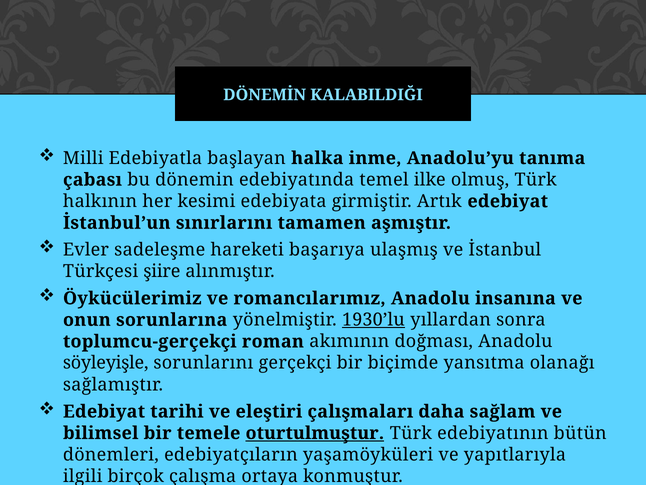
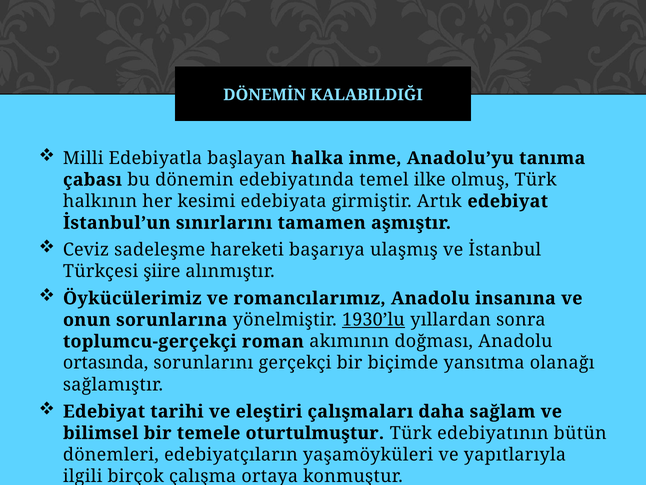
Evler: Evler -> Ceviz (86, 250)
söyleyişle: söyleyişle -> ortasında (106, 363)
oturtulmuştur underline: present -> none (315, 433)
